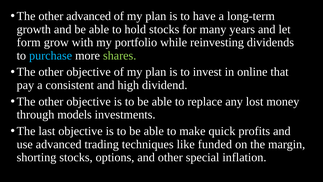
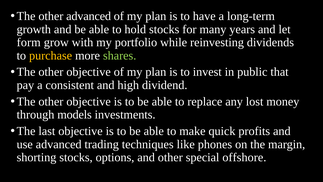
purchase colour: light blue -> yellow (51, 55)
online: online -> public (252, 72)
funded: funded -> phones (215, 144)
inflation: inflation -> offshore (244, 157)
